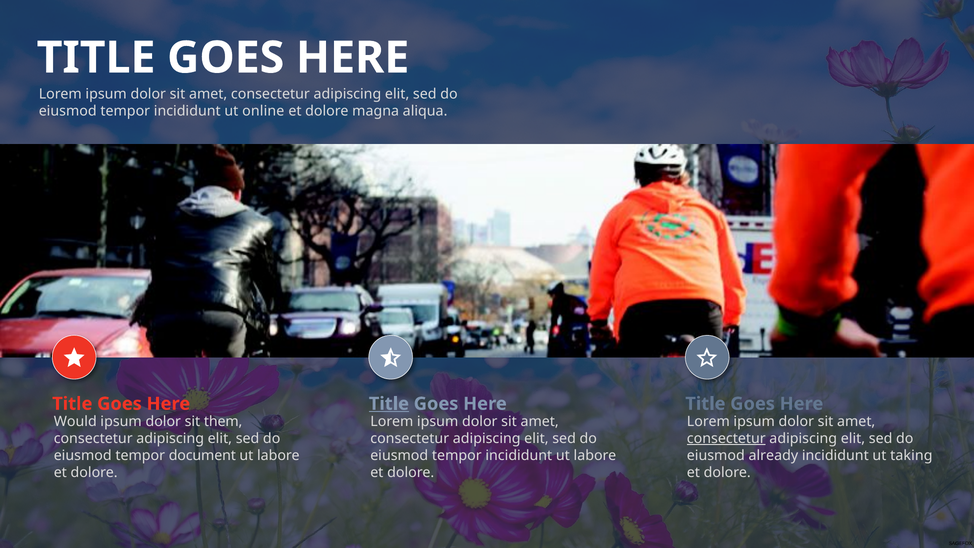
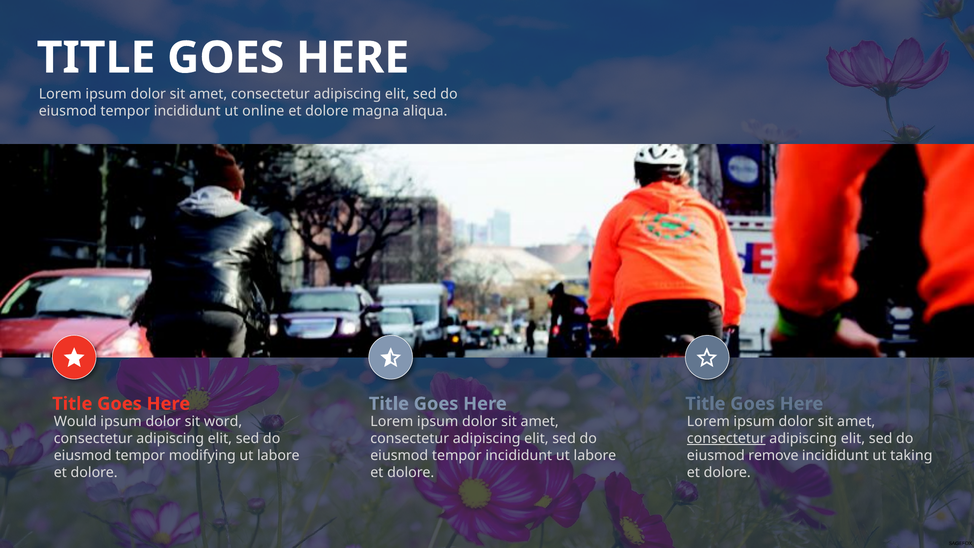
Title underline: present -> none (389, 404)
them: them -> word (223, 421)
document: document -> modifying (202, 455)
already: already -> remove (773, 455)
